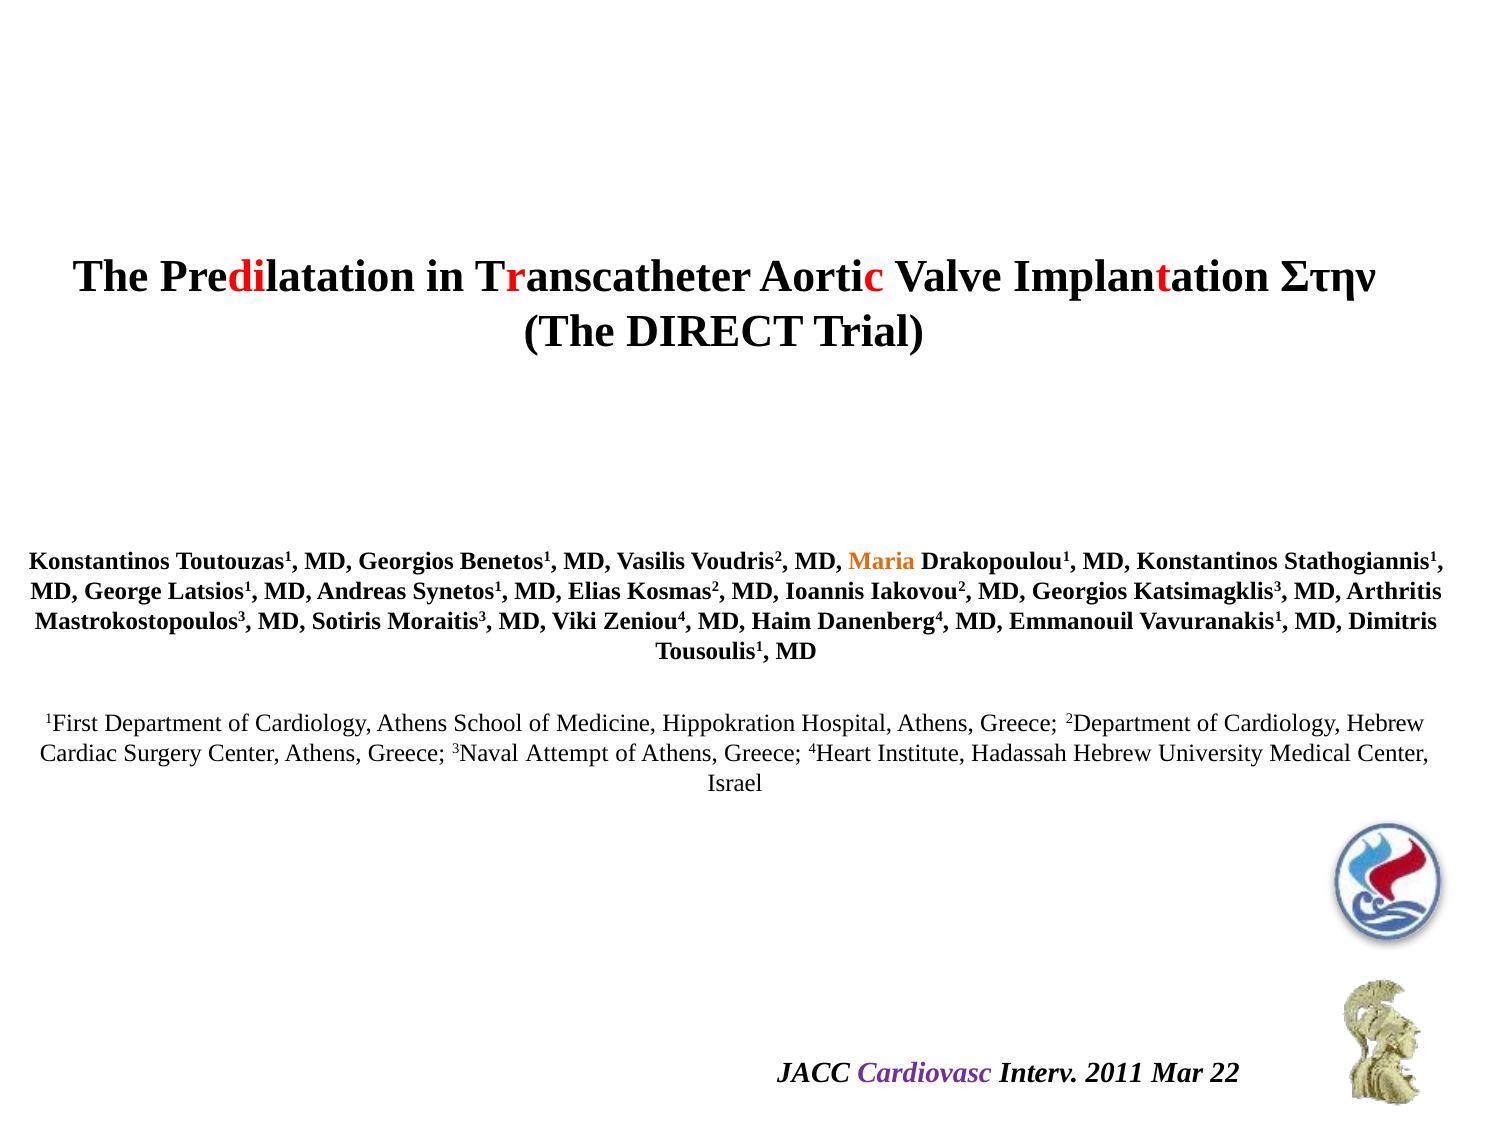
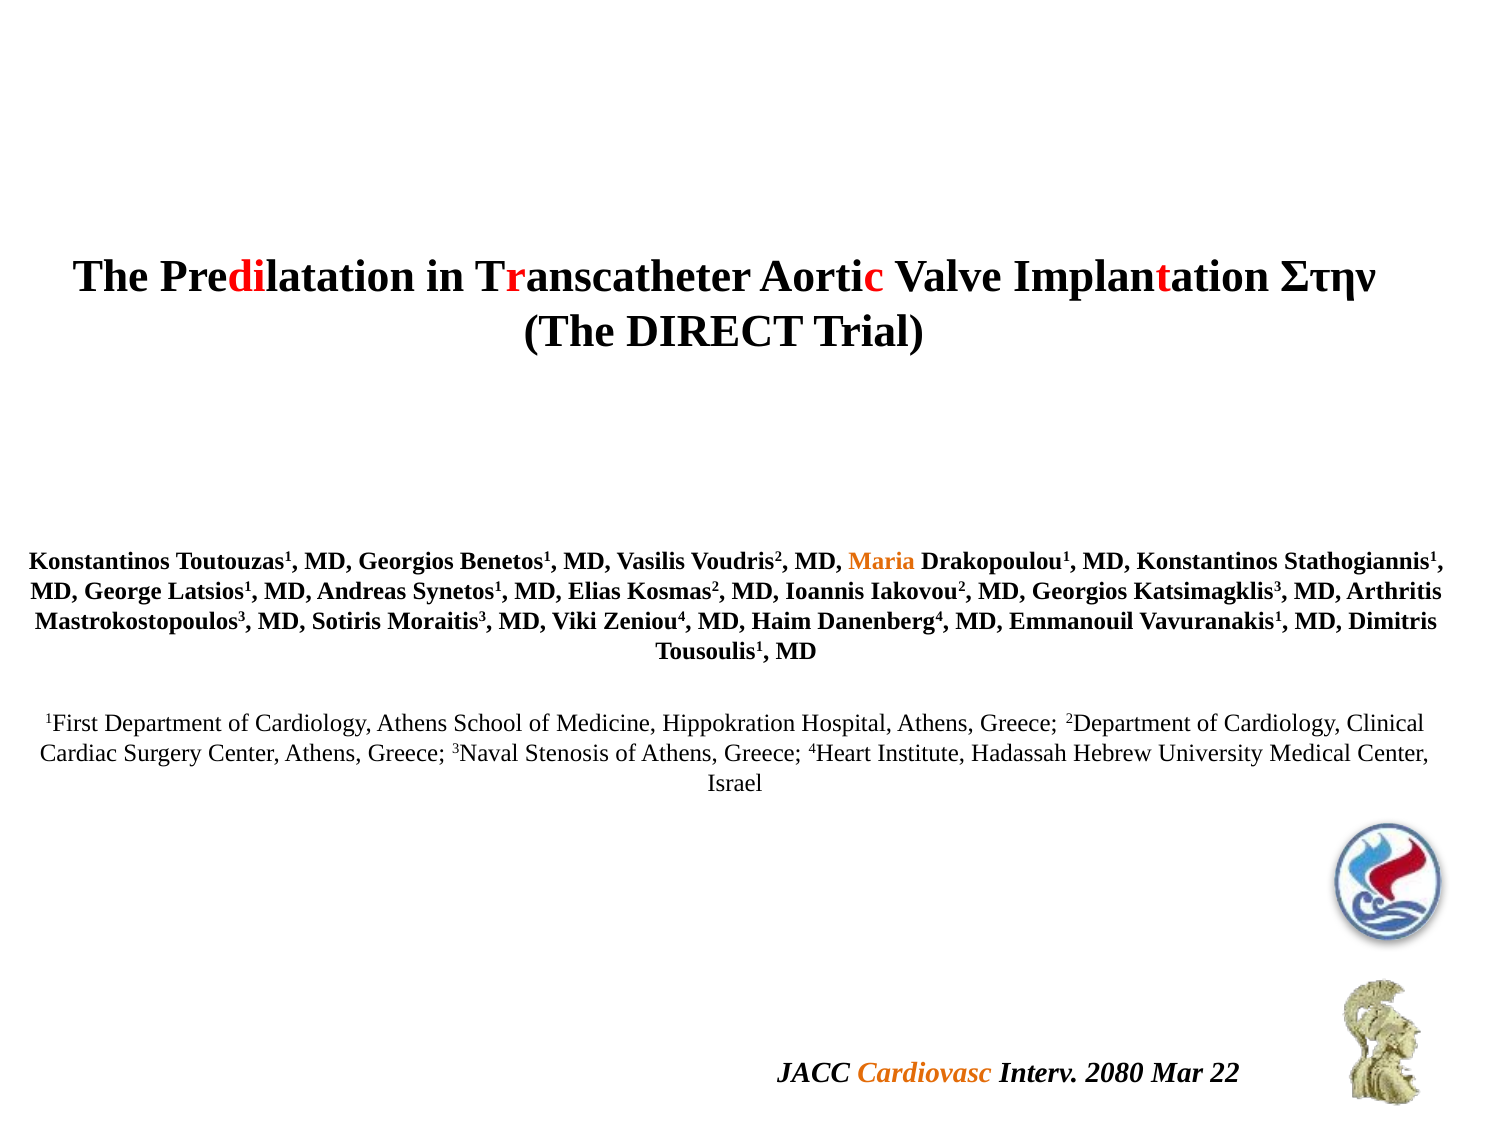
Cardiology Hebrew: Hebrew -> Clinical (1386, 723)
Attempt: Attempt -> Stenosis (567, 753)
Cardiovasc colour: purple -> orange (925, 1072)
2011: 2011 -> 2080 (1115, 1072)
